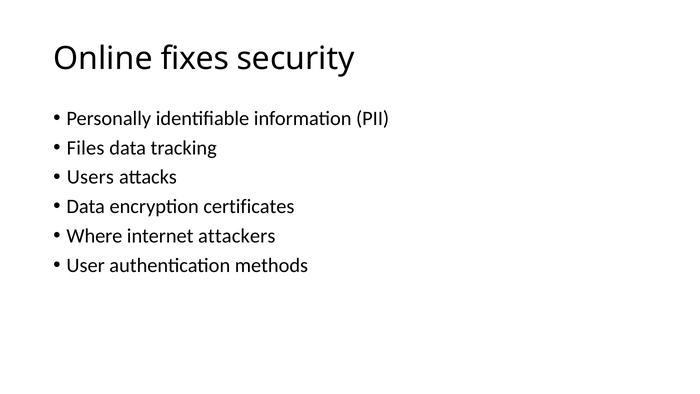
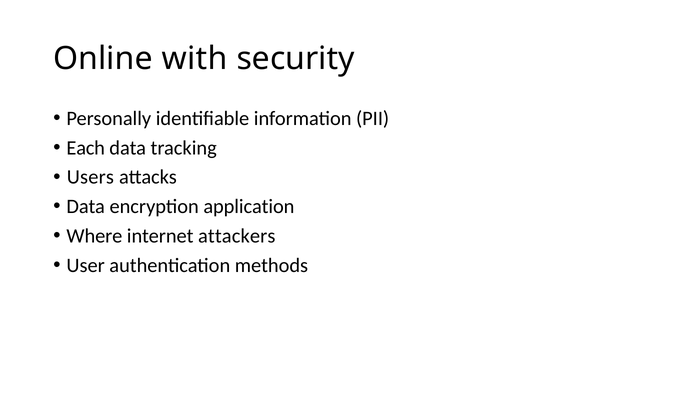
fixes: fixes -> with (194, 59)
Files: Files -> Each (86, 148)
certificates: certificates -> application (249, 206)
